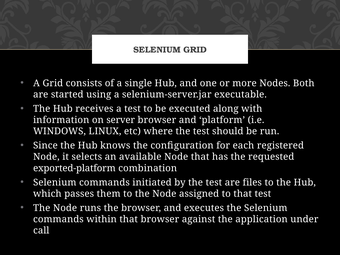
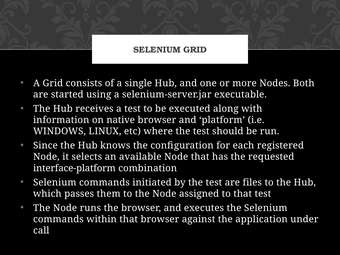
server: server -> native (121, 120)
exported-platform: exported-platform -> interface-platform (74, 168)
